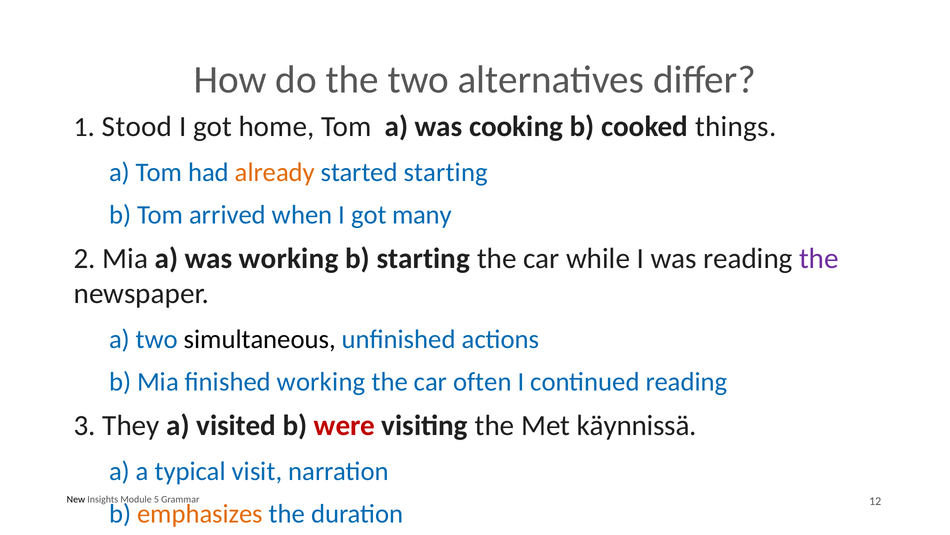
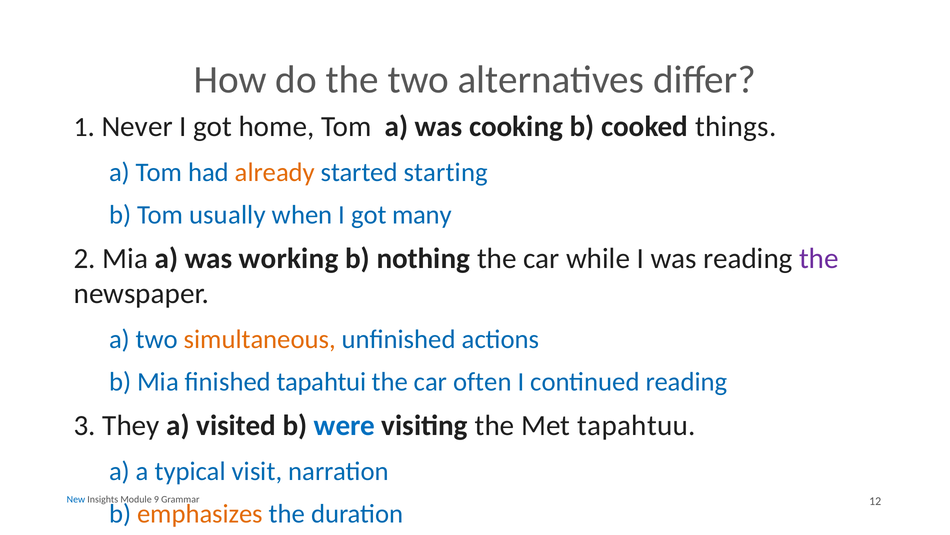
Stood: Stood -> Never (137, 127)
arrived: arrived -> usually (227, 215)
b starting: starting -> nothing (423, 258)
simultaneous colour: black -> orange (260, 339)
finished working: working -> tapahtui (321, 382)
were colour: red -> blue (344, 425)
käynnissä: käynnissä -> tapahtuu (636, 425)
New colour: black -> blue (76, 499)
5: 5 -> 9 (156, 499)
